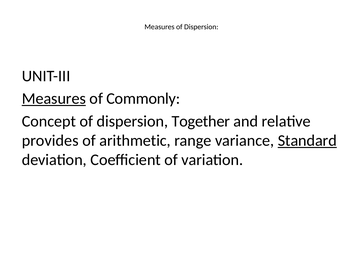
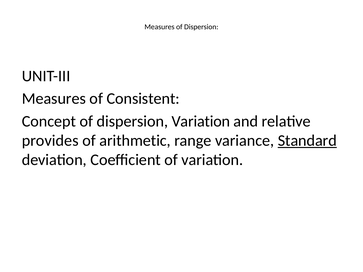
Measures underline: present -> none (54, 99)
Commonly: Commonly -> Consistent (143, 99)
dispersion Together: Together -> Variation (201, 121)
